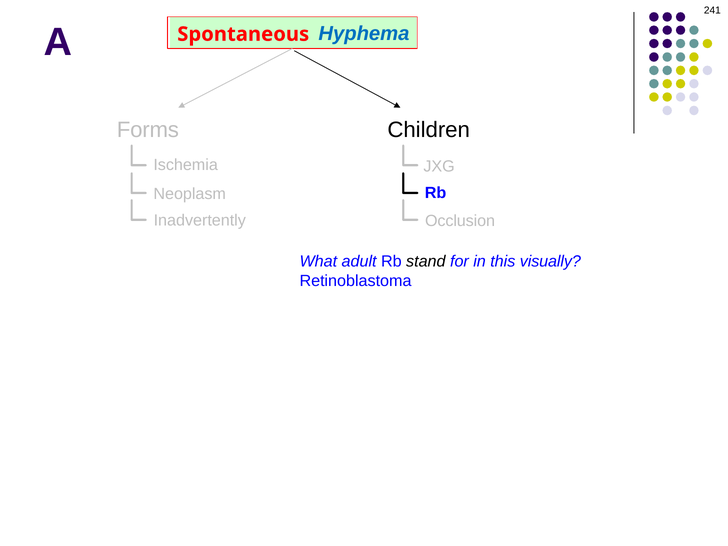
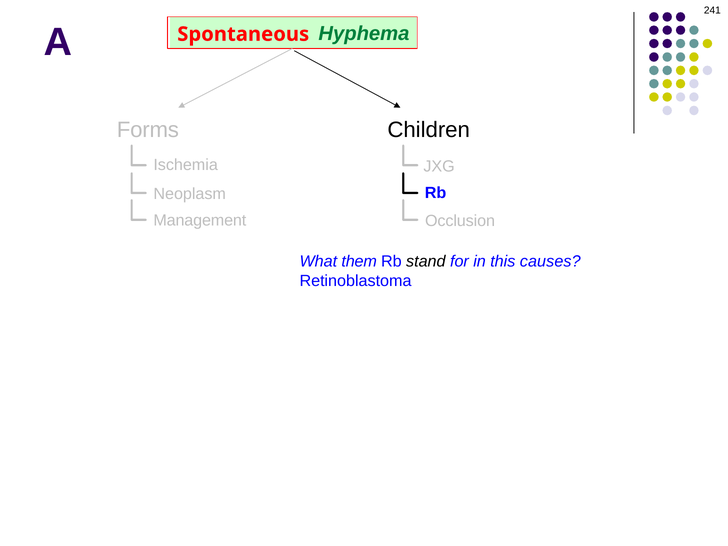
Hyphema colour: blue -> green (364, 34)
Inadvertently: Inadvertently -> Management (200, 221)
adult: adult -> them (359, 262)
visually: visually -> causes (550, 262)
